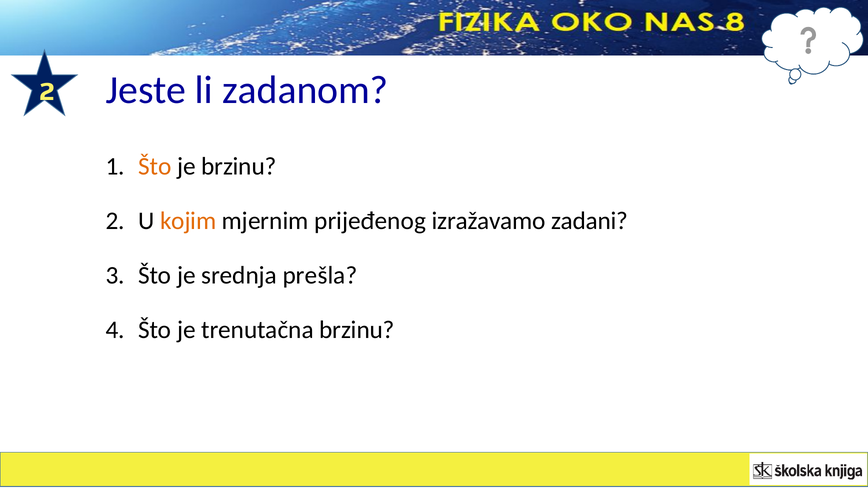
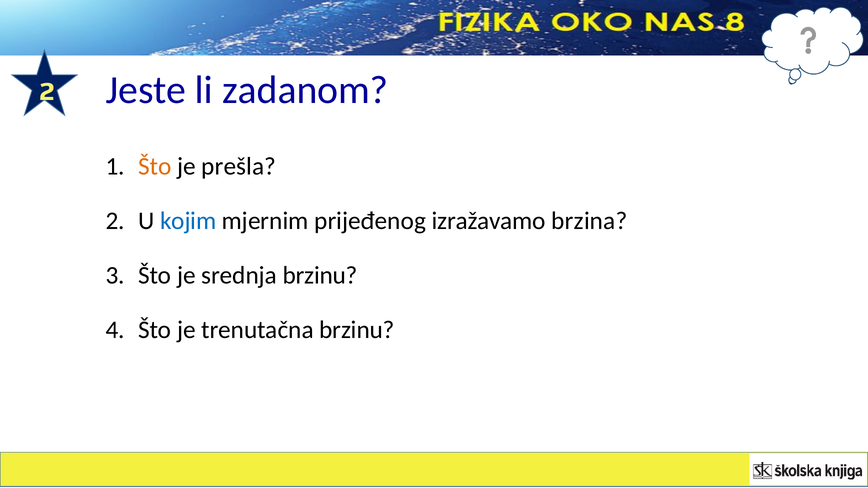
je brzinu: brzinu -> prešla (239, 166)
kojim colour: orange -> blue (188, 221)
zadani: zadani -> brzina (589, 221)
srednja prešla: prešla -> brzinu (320, 276)
